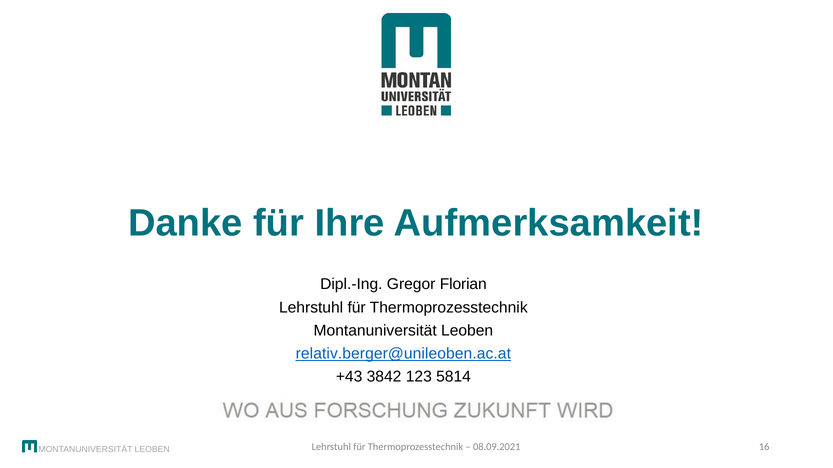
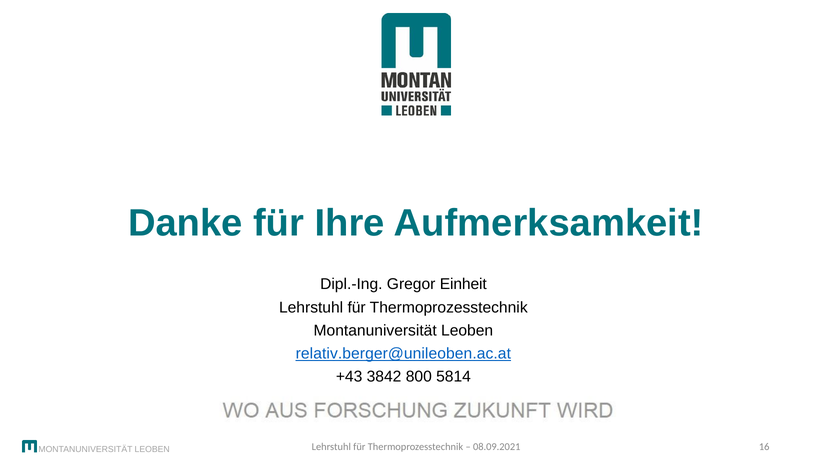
Florian: Florian -> Einheit (463, 285)
123: 123 -> 800 (419, 377)
